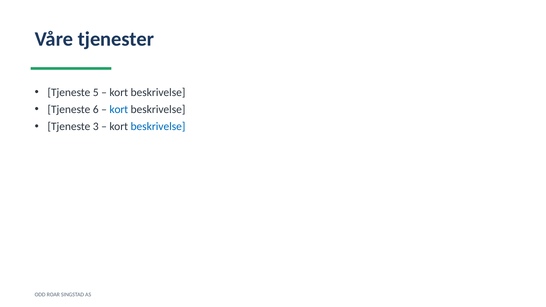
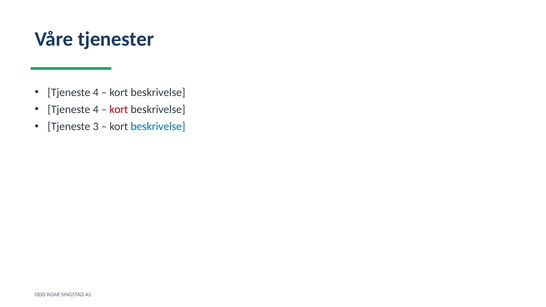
5: 5 -> 4 (96, 92)
6: 6 -> 4 (96, 110)
kort colour: blue -> red (119, 110)
